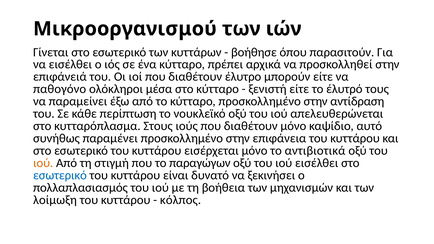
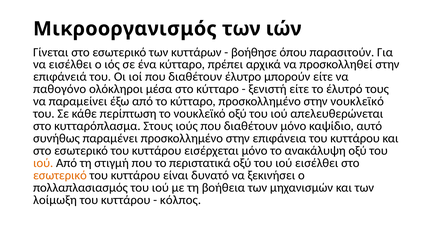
Μικροοργανισμού: Μικροοργανισμού -> Μικροοργανισμός (125, 29)
στην αντίδραση: αντίδραση -> νουκλεϊκό (357, 101)
αντιβιοτικά: αντιβιοτικά -> ανακάλυψη (315, 151)
παραγώγων: παραγώγων -> περιστατικά (200, 163)
εσωτερικό colour: blue -> orange (60, 175)
